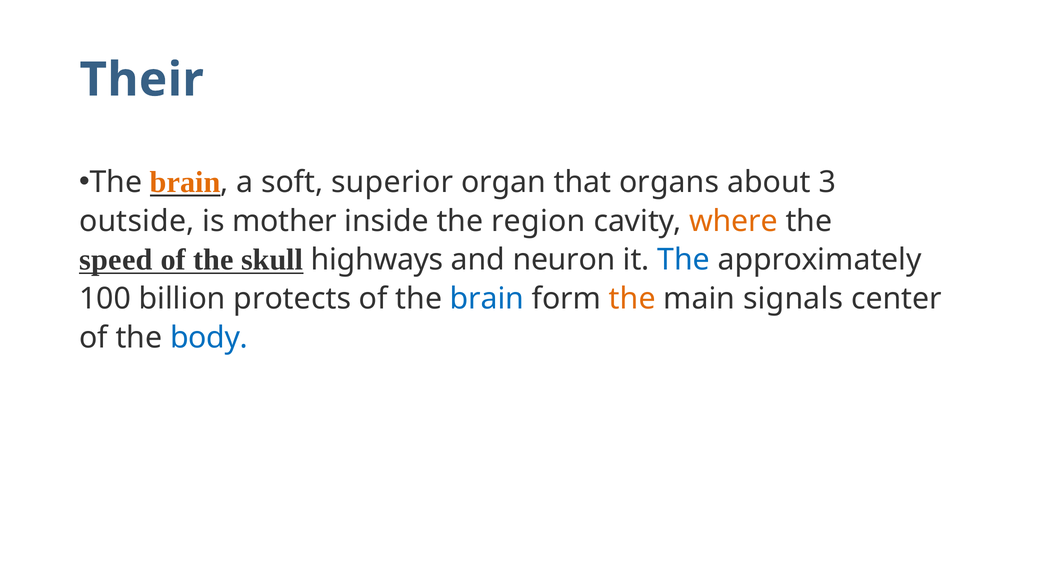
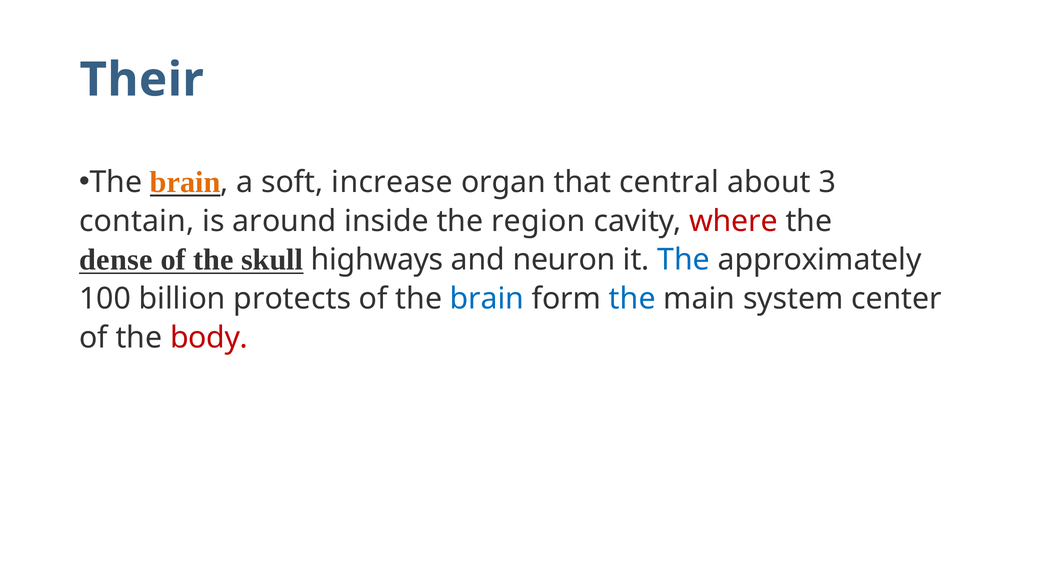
superior: superior -> increase (392, 182)
organs: organs -> central (669, 182)
outside: outside -> contain (137, 221)
mother: mother -> around (284, 221)
where colour: orange -> red (734, 221)
speed: speed -> dense (116, 260)
the colour: orange -> blue (632, 299)
signals: signals -> system (793, 299)
body colour: blue -> red (209, 338)
